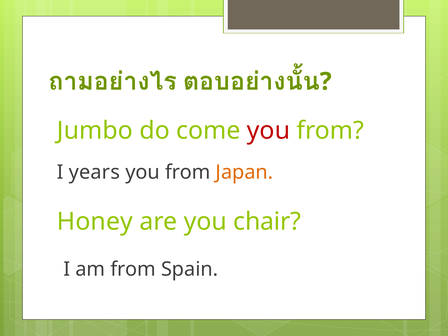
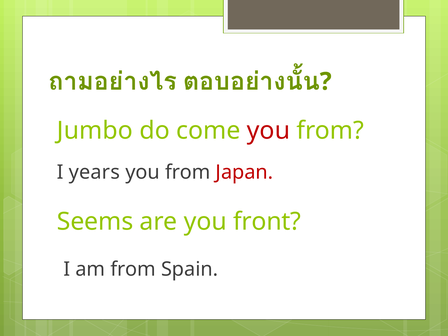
Japan colour: orange -> red (244, 172)
Honey: Honey -> Seems (95, 222)
chair: chair -> front (267, 222)
